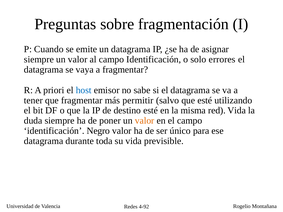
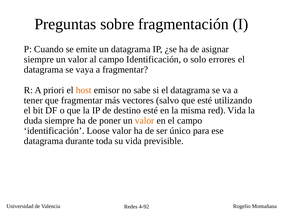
host colour: blue -> orange (84, 90)
permitir: permitir -> vectores (138, 100)
Negro: Negro -> Loose (98, 131)
